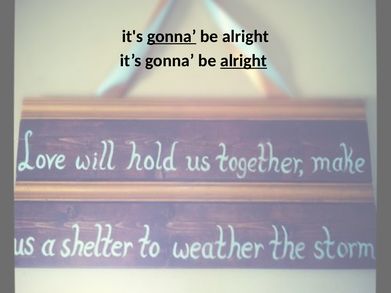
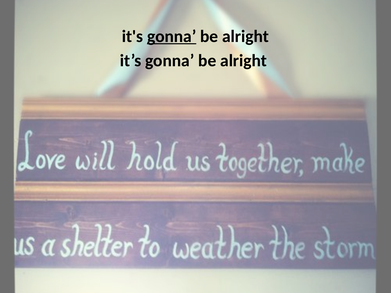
alright underline: present -> none (244, 61)
